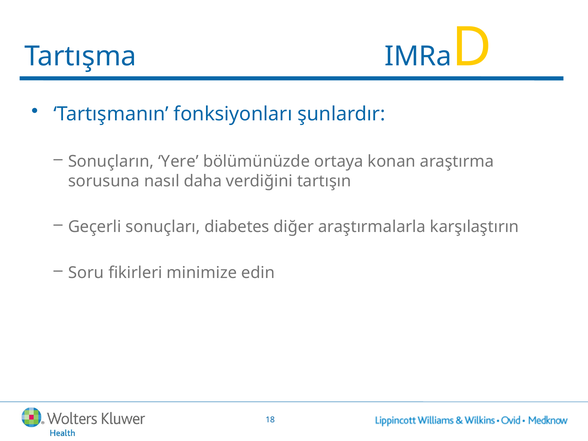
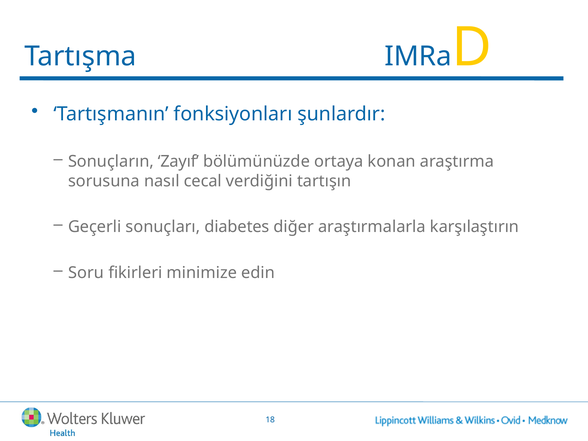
Yere: Yere -> Zayıf (178, 162)
daha: daha -> cecal (203, 181)
